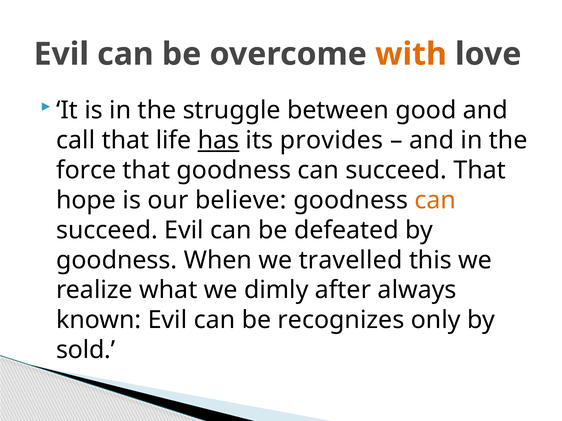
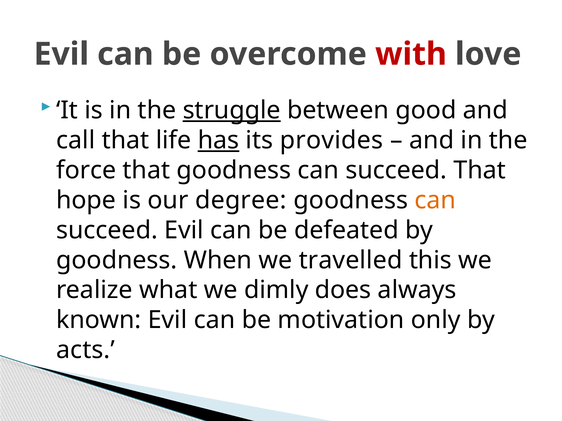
with colour: orange -> red (411, 54)
struggle underline: none -> present (232, 111)
believe: believe -> degree (241, 200)
after: after -> does (343, 290)
recognizes: recognizes -> motivation (341, 320)
sold: sold -> acts (85, 350)
